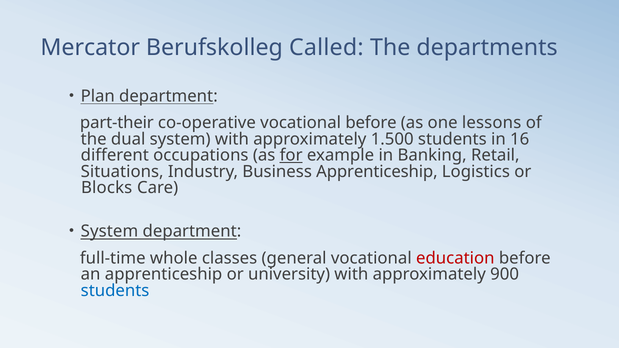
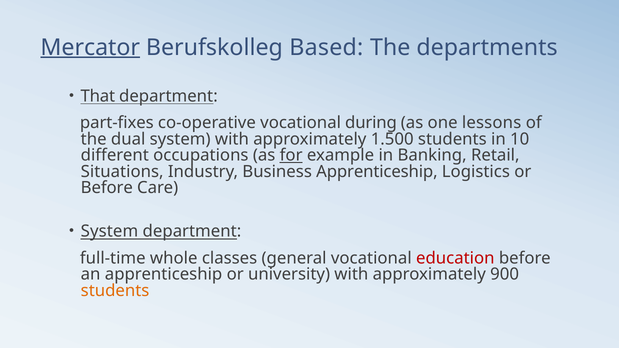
Mercator underline: none -> present (90, 47)
Called: Called -> Based (326, 47)
Plan: Plan -> That (98, 96)
part-their: part-their -> part-fixes (117, 123)
vocational before: before -> during (371, 123)
16: 16 -> 10 (520, 139)
Blocks: Blocks -> Before (107, 188)
students colour: blue -> orange (115, 291)
